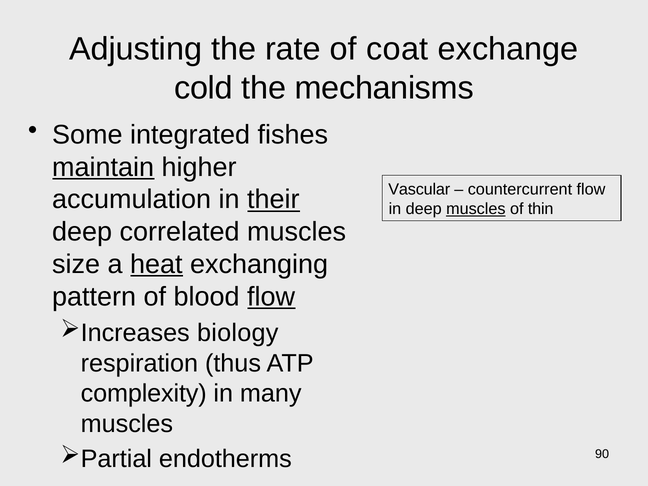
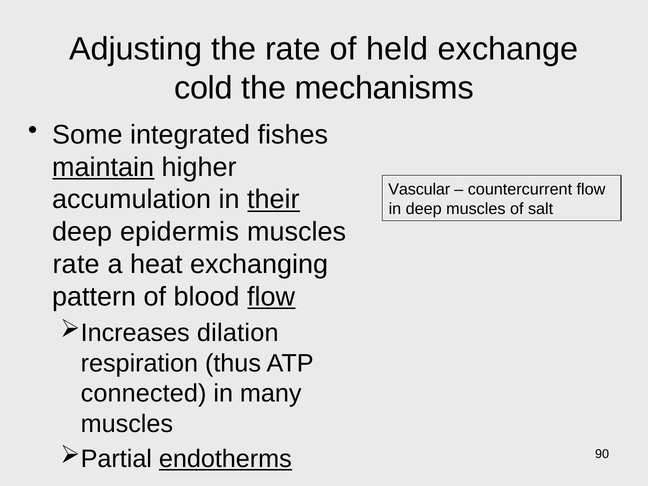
coat: coat -> held (397, 49)
muscles underline: present -> none (476, 209)
thin: thin -> salt (541, 209)
correlated: correlated -> epidermis (180, 232)
size: size -> rate (76, 264)
heat underline: present -> none (157, 264)
biology: biology -> dilation (238, 333)
complexity: complexity -> connected (144, 393)
endotherms underline: none -> present (225, 459)
